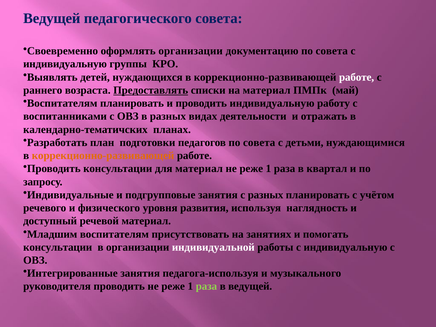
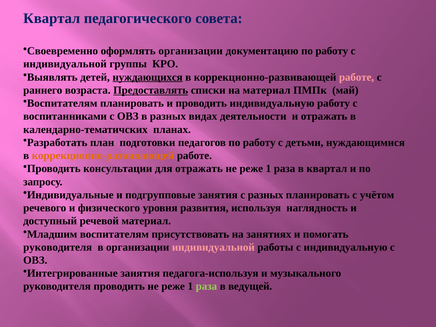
Ведущей: Ведущей -> Квартал (52, 19)
документацию по совета: совета -> работу (332, 51)
индивидуальную: индивидуальную -> индивидуальной (65, 64)
нуждающихся underline: none -> present (148, 77)
работе colour: white -> pink (357, 77)
педагогов по совета: совета -> работу (259, 143)
для материал: материал -> отражать (199, 169)
консультации: консультации -> руководителя (58, 247)
индивидуальной colour: white -> pink (213, 247)
